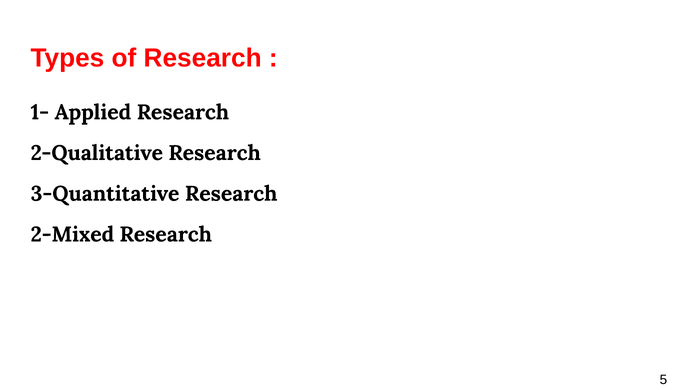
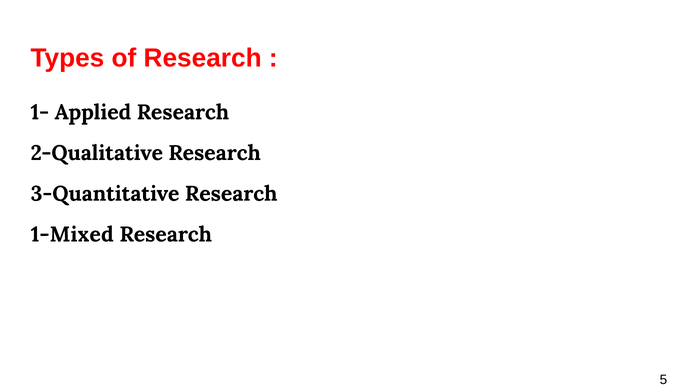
2-Mixed: 2-Mixed -> 1-Mixed (72, 234)
